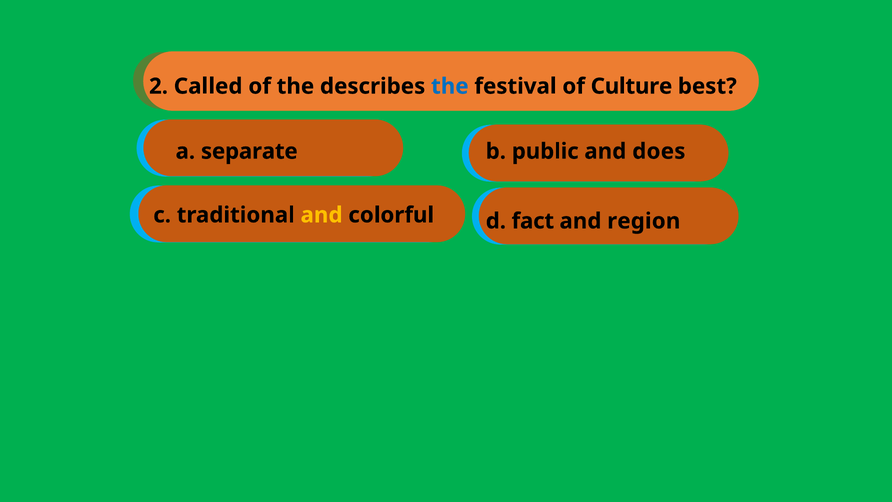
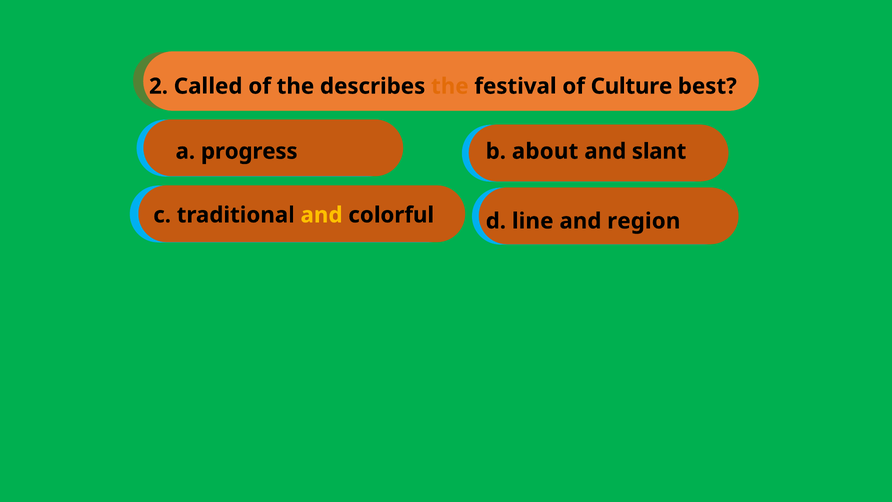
the colour: blue -> orange (450, 86)
separate: separate -> progress (249, 151)
public: public -> about (545, 151)
does: does -> slant (659, 151)
fact: fact -> line (533, 221)
